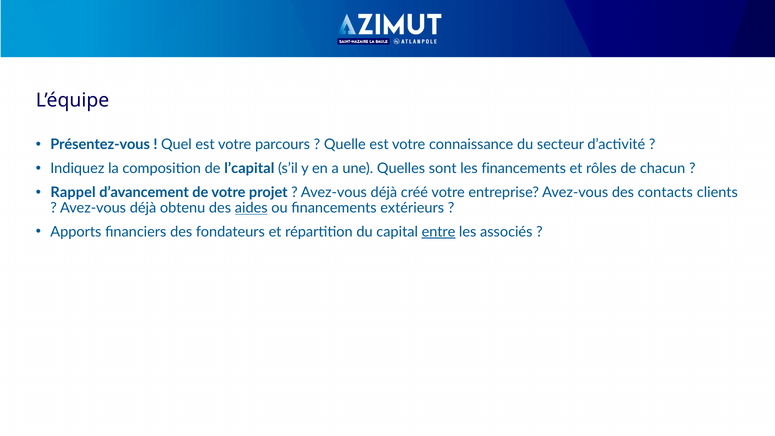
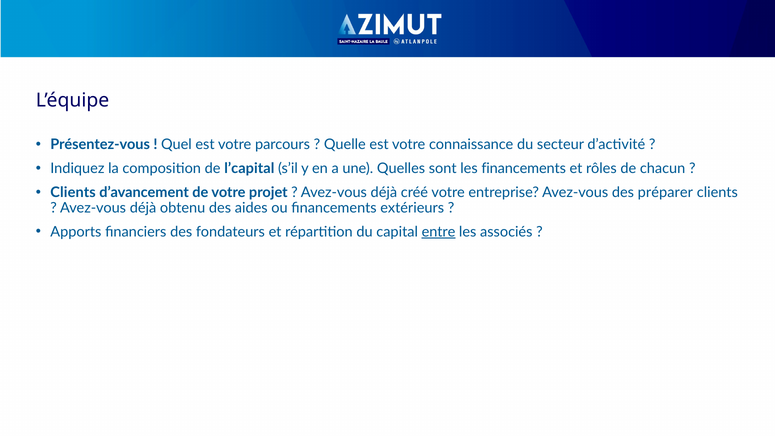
Rappel: Rappel -> Clients (73, 192)
contacts: contacts -> préparer (665, 192)
aides underline: present -> none (251, 208)
